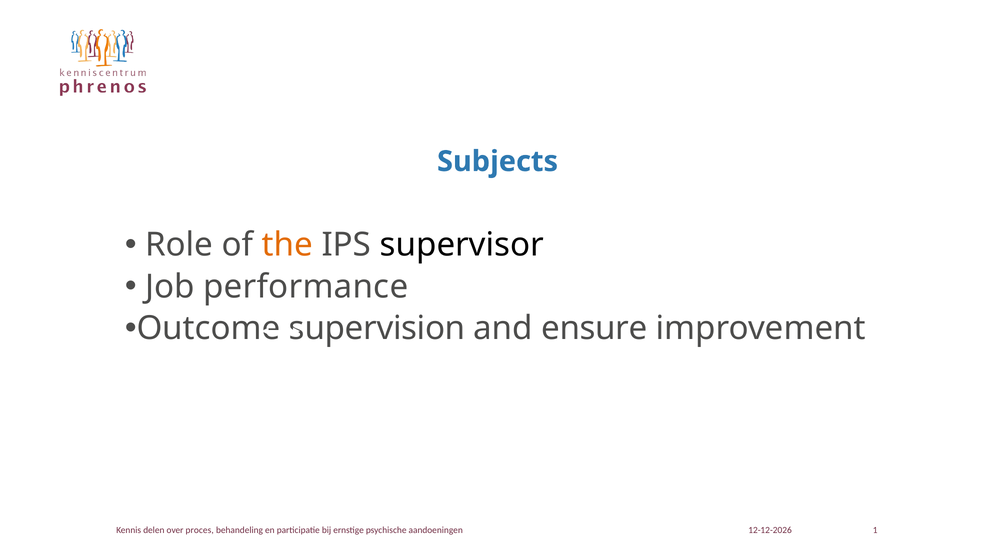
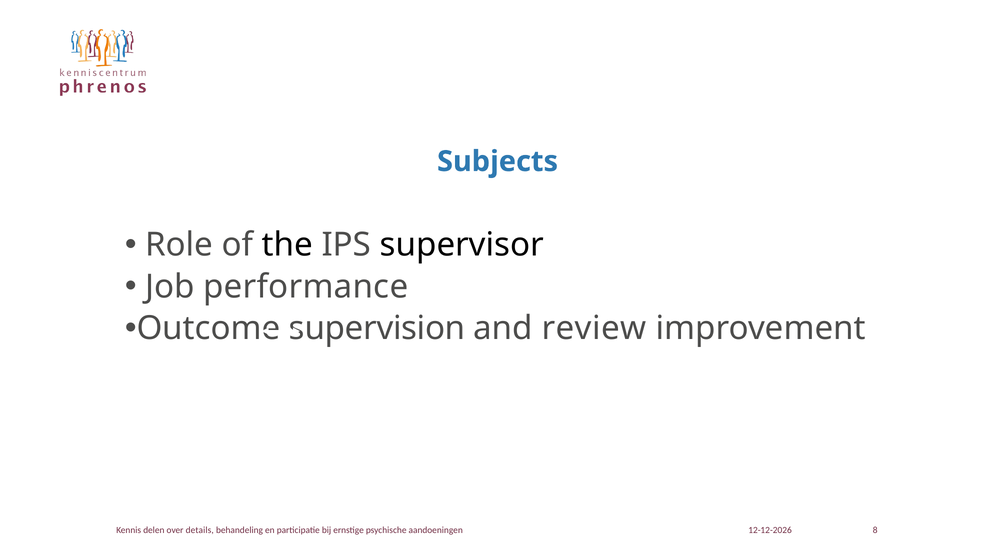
the colour: orange -> black (287, 245)
ensure: ensure -> review (594, 328)
proces: proces -> details (200, 530)
1: 1 -> 8 (875, 530)
